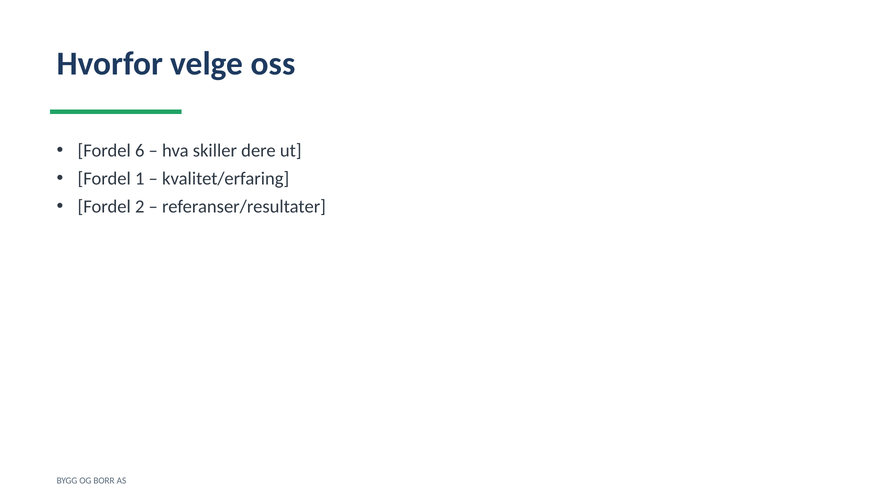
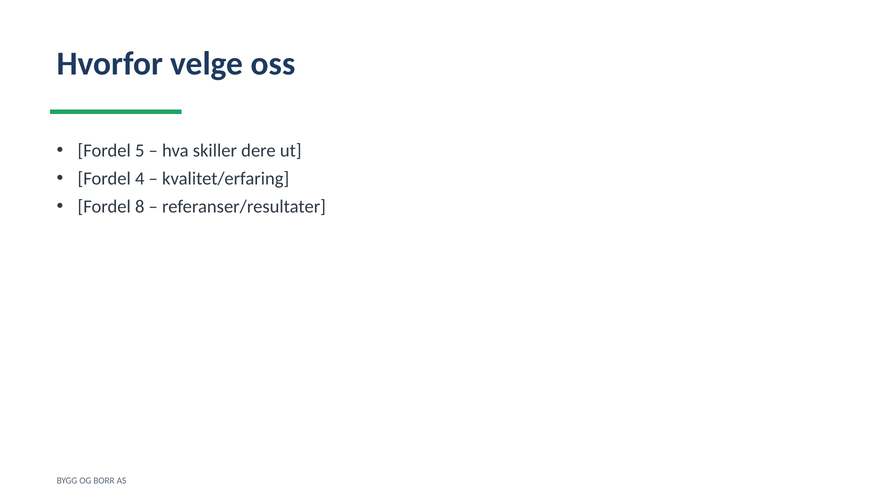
6: 6 -> 5 (140, 151)
1: 1 -> 4 (140, 179)
2: 2 -> 8 (140, 207)
